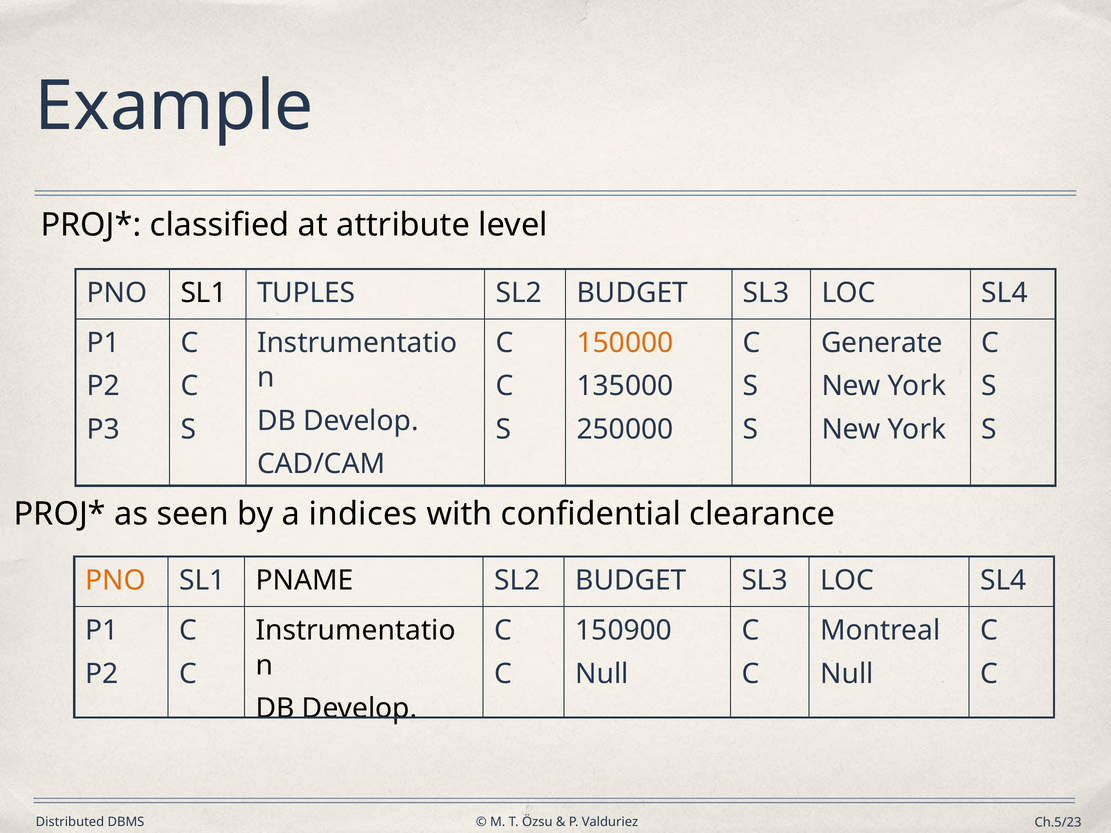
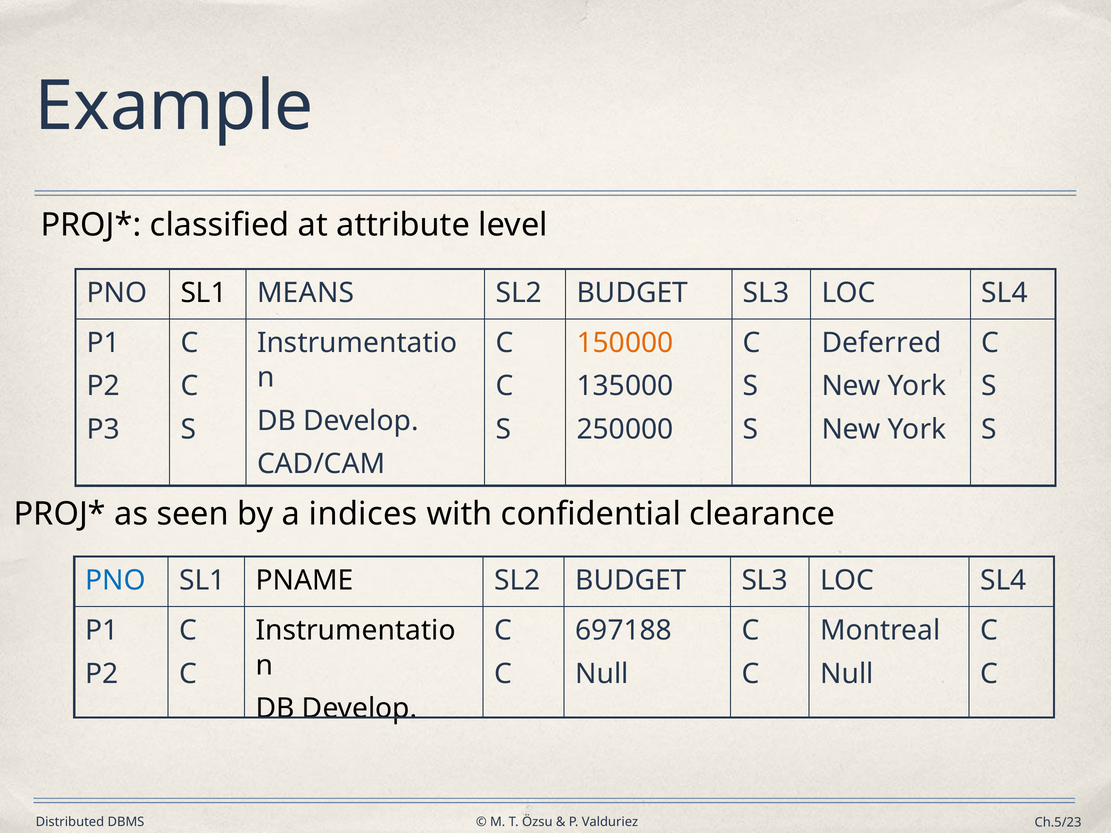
TUPLES: TUPLES -> MEANS (306, 293)
Generate: Generate -> Deferred (882, 343)
PNO colour: orange -> blue (116, 581)
150900: 150900 -> 697188 (624, 631)
